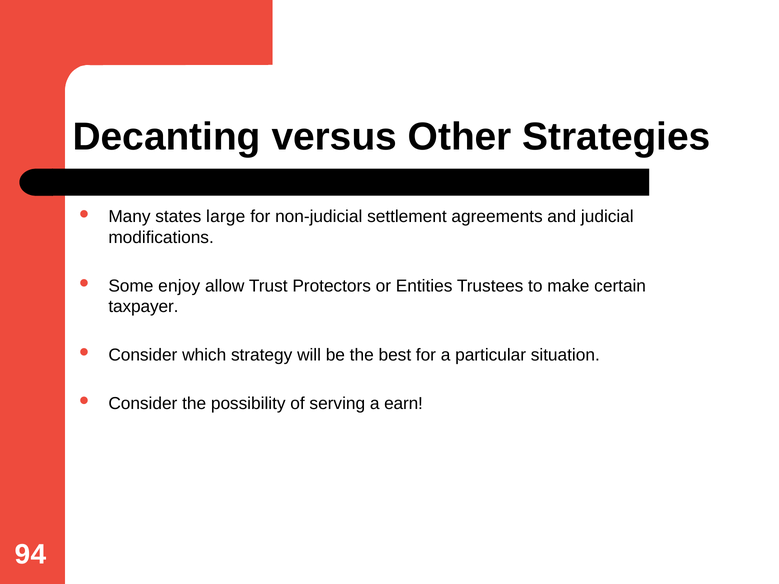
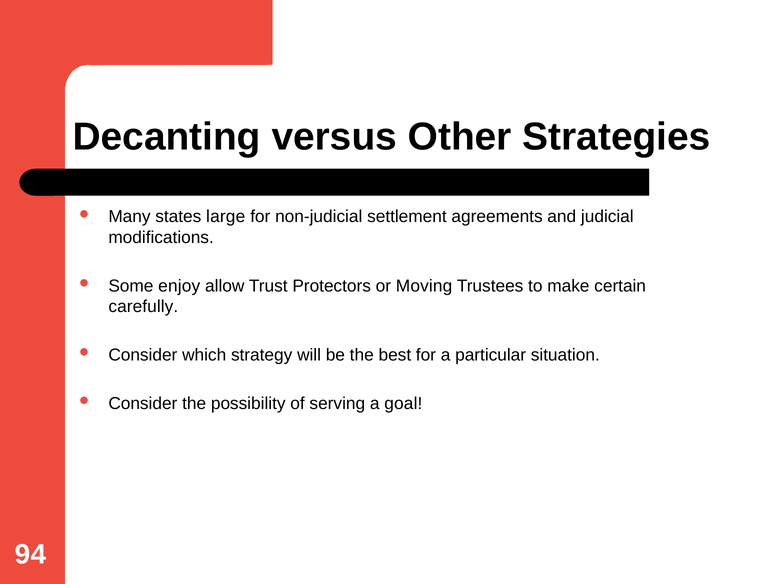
Entities: Entities -> Moving (424, 286)
taxpayer: taxpayer -> carefully (143, 307)
earn: earn -> goal (403, 404)
